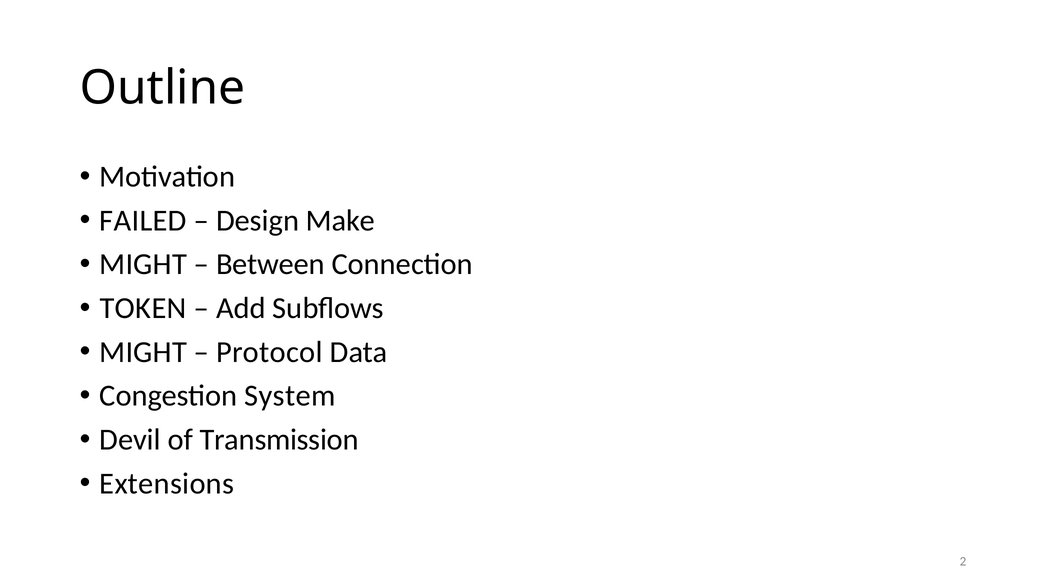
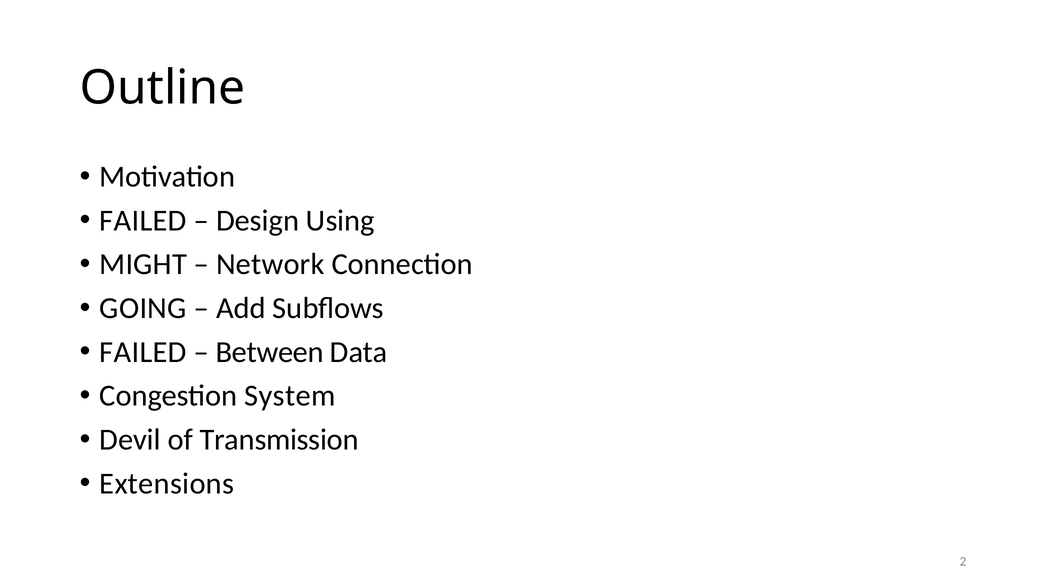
Make: Make -> Using (340, 221)
Between: Between -> Network (270, 265)
TOKEN: TOKEN -> GOING (143, 308)
MIGHT: MIGHT -> FAILED (143, 352)
Protocol: Protocol -> Between (270, 352)
